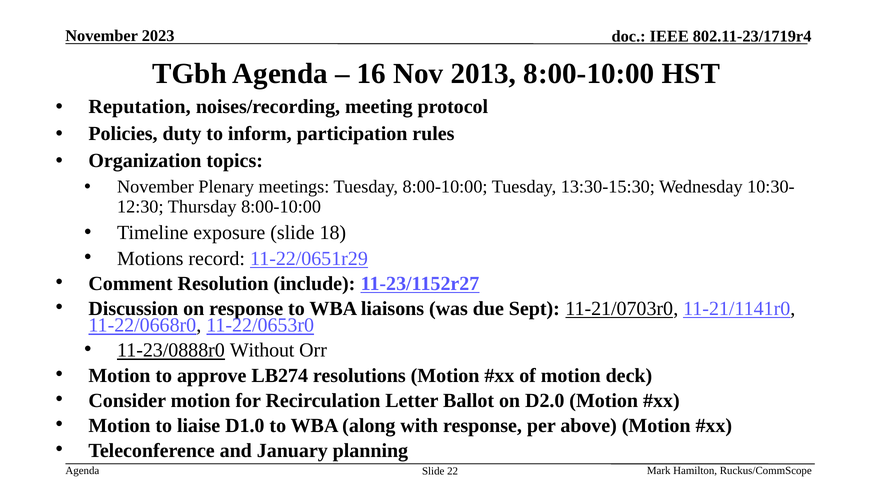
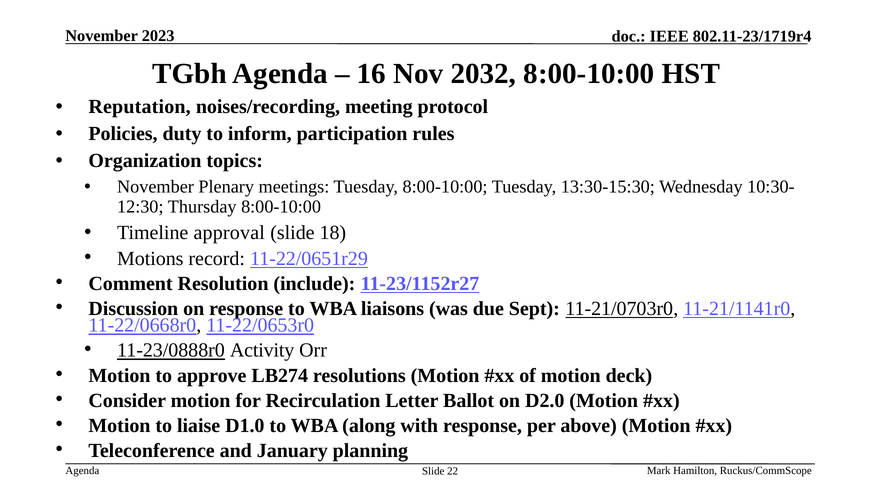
2013: 2013 -> 2032 (483, 74)
exposure: exposure -> approval (229, 233)
Without: Without -> Activity (262, 350)
